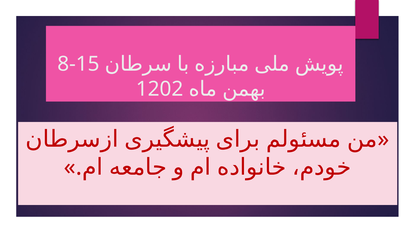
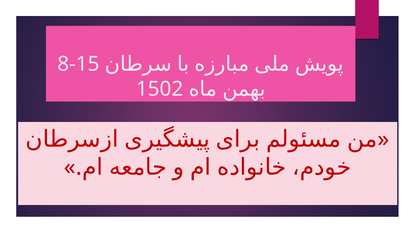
1202: 1202 -> 1502 (160, 89)
